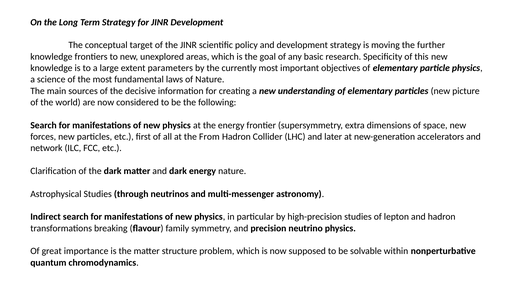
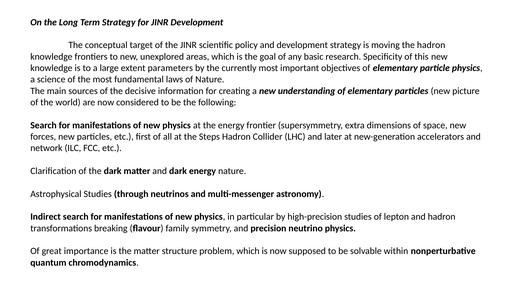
the further: further -> hadron (431, 45)
From: From -> Steps (209, 137)
